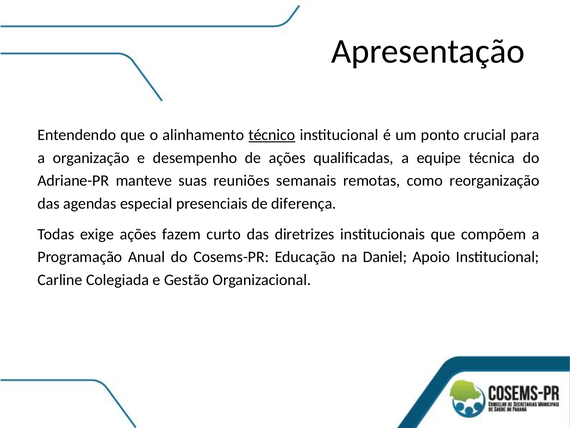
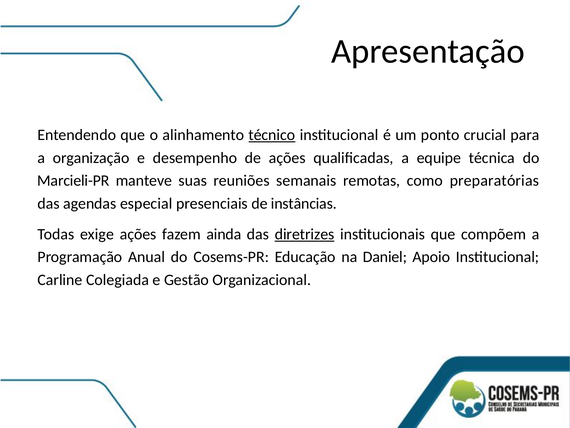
Adriane-PR: Adriane-PR -> Marcieli-PR (73, 180)
reorganização: reorganização -> preparatórias (494, 180)
diferença: diferença -> instâncias (304, 203)
curto: curto -> ainda (224, 234)
diretrizes underline: none -> present (305, 234)
